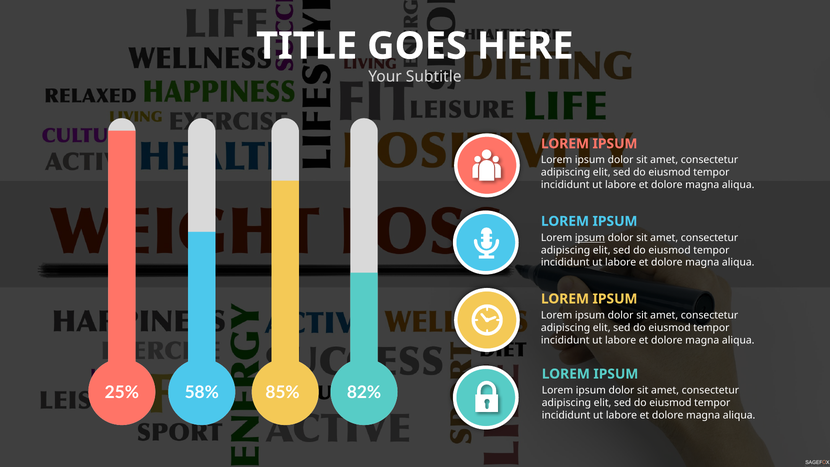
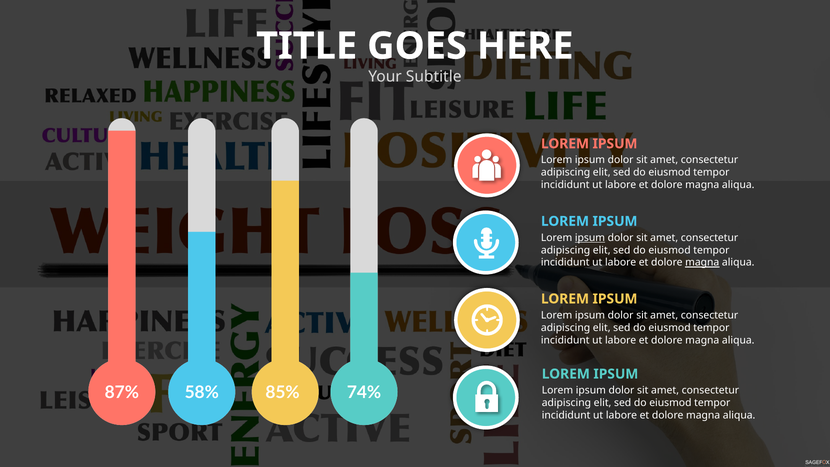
magna underline: none -> present (702, 262)
25%: 25% -> 87% (122, 393)
82%: 82% -> 74% (364, 393)
